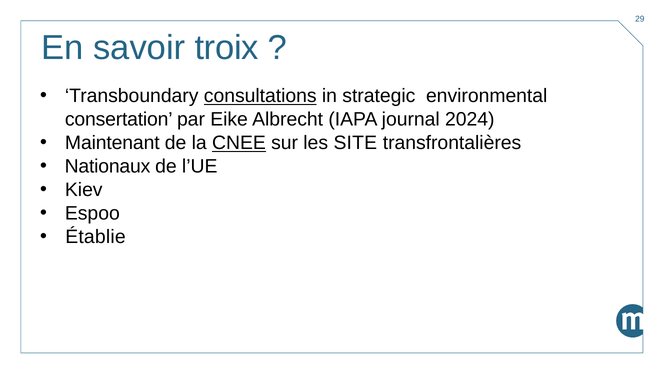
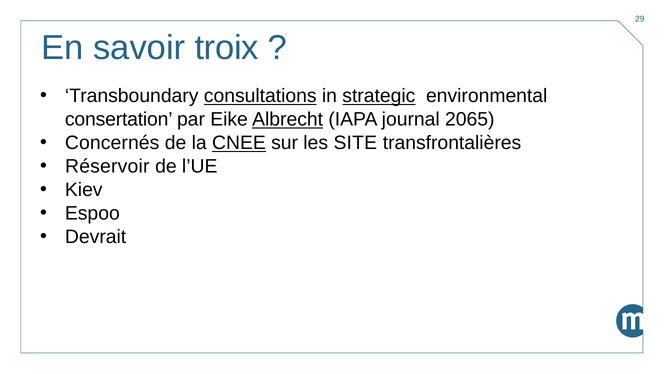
strategic underline: none -> present (379, 96)
Albrecht underline: none -> present (288, 119)
2024: 2024 -> 2065 (470, 119)
Maintenant: Maintenant -> Concernés (112, 143)
Nationaux: Nationaux -> Réservoir (107, 166)
Établie: Établie -> Devrait (96, 237)
